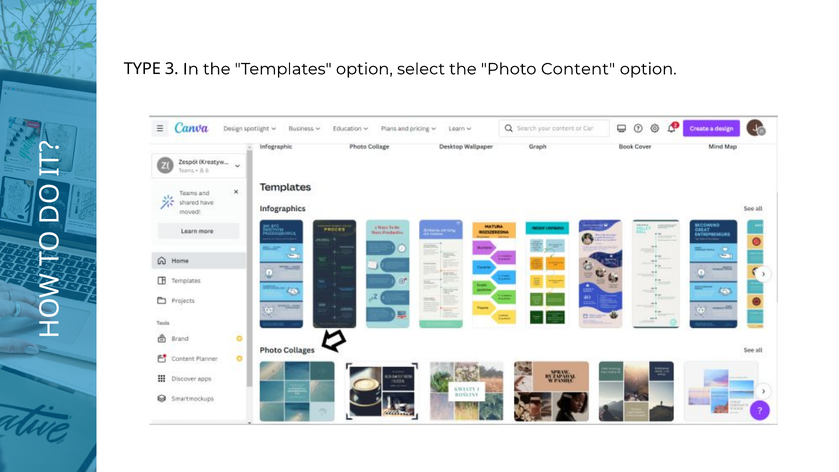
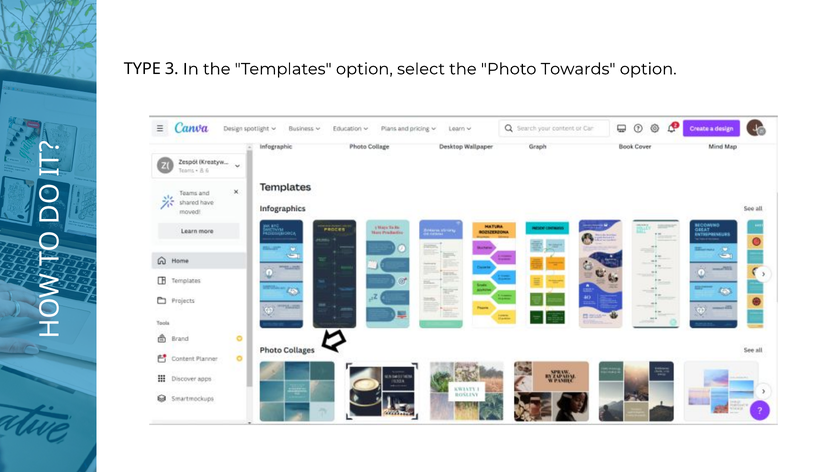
Content: Content -> Towards (578, 69)
